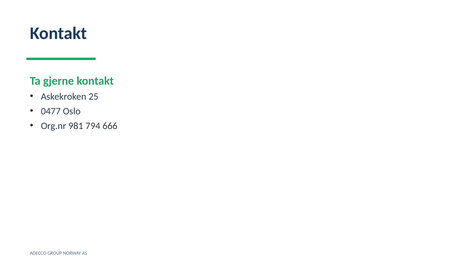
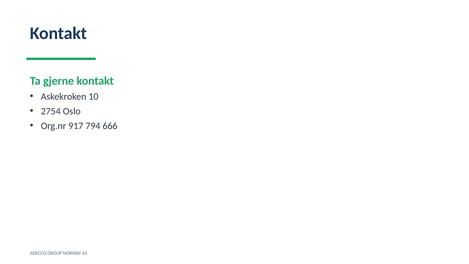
25: 25 -> 10 (93, 96)
0477: 0477 -> 2754 (51, 111)
981: 981 -> 917 (76, 126)
